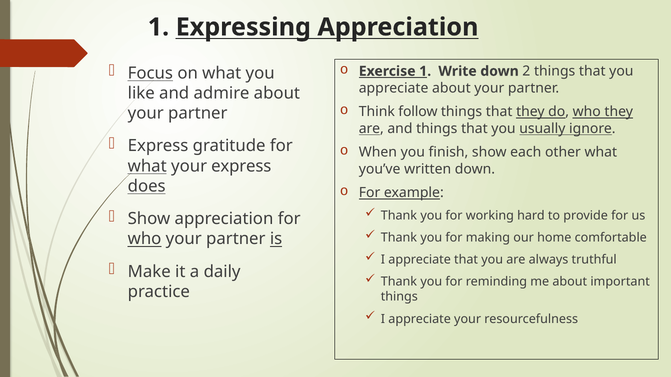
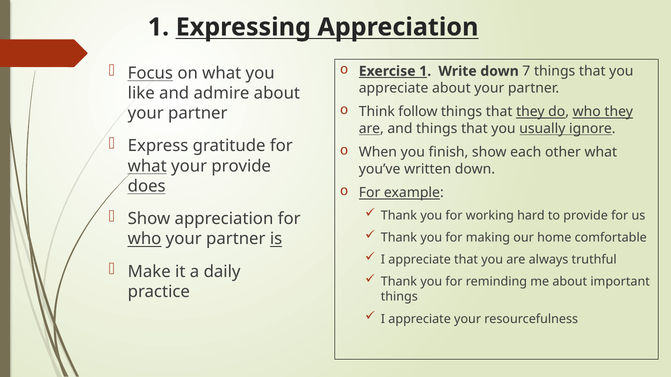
2: 2 -> 7 (526, 71)
your express: express -> provide (241, 166)
